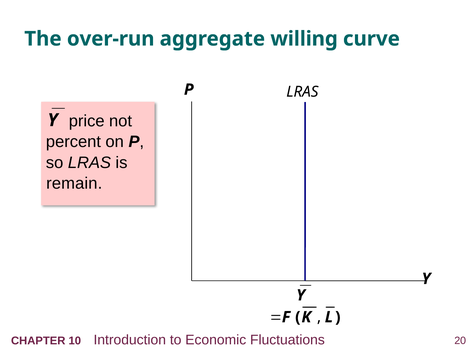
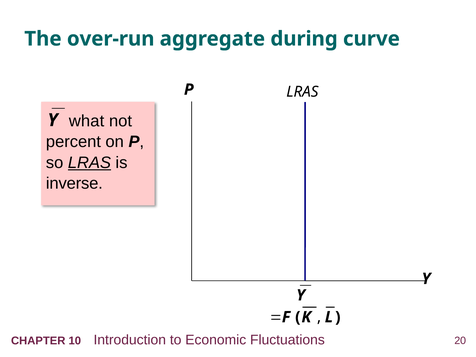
willing: willing -> during (304, 39)
price: price -> what (87, 121)
LRAS underline: none -> present (89, 163)
remain: remain -> inverse (74, 183)
